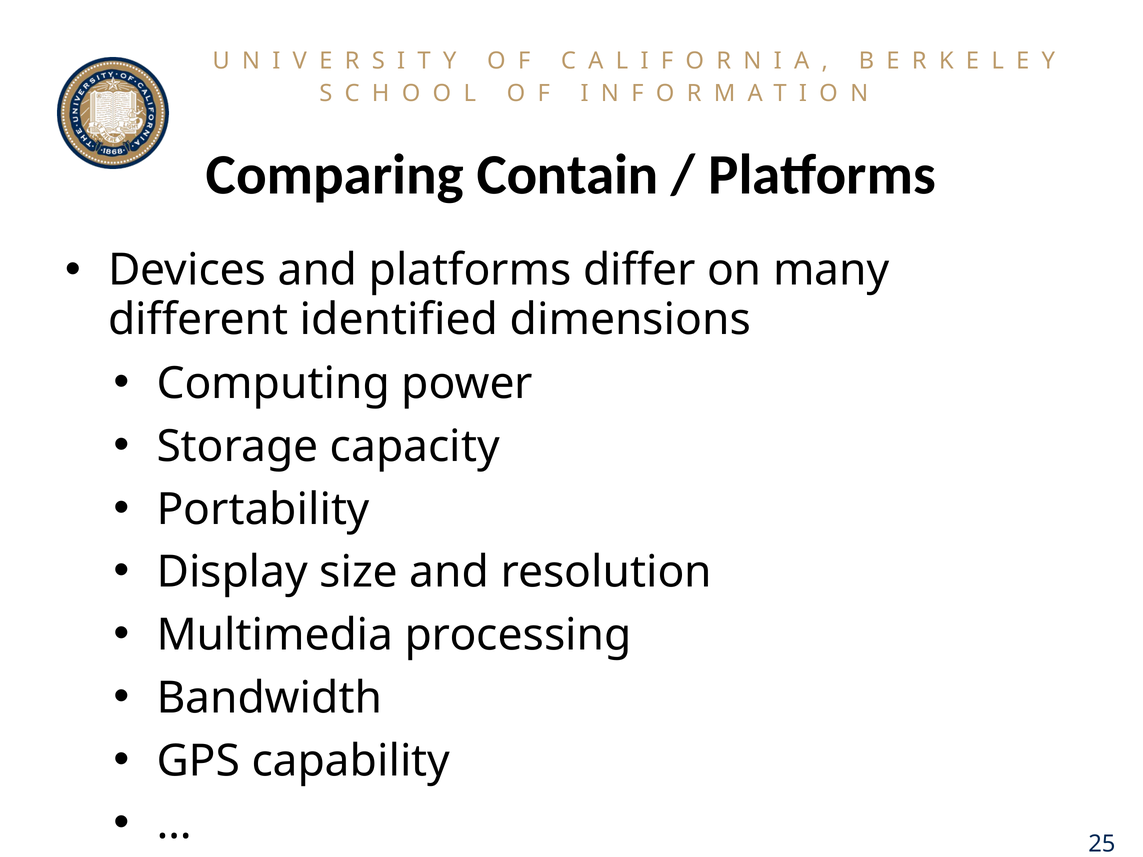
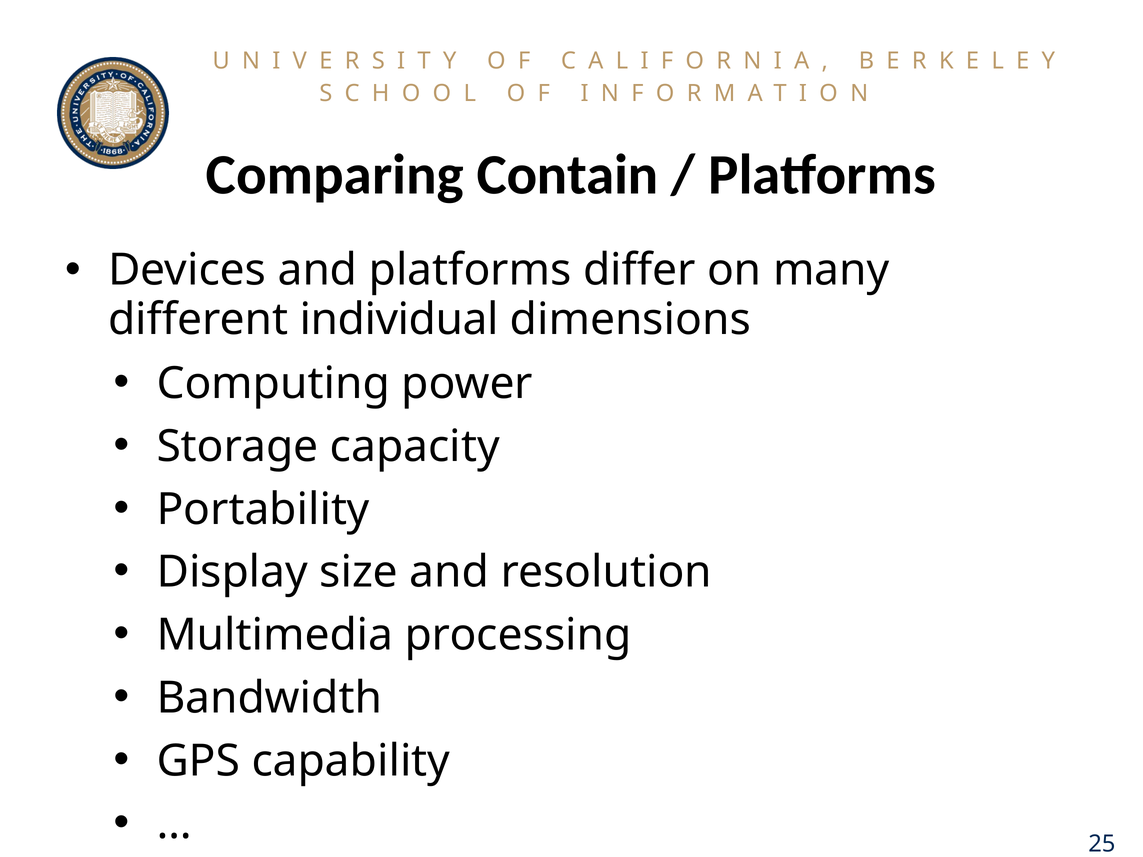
identified: identified -> individual (399, 320)
